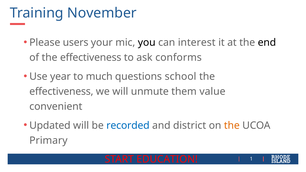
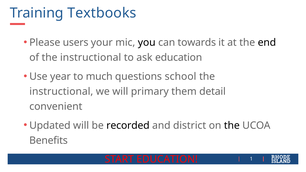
November: November -> Textbooks (102, 13)
interest: interest -> towards (197, 43)
of the effectiveness: effectiveness -> instructional (91, 58)
ask conforms: conforms -> education (179, 58)
effectiveness: effectiveness -> instructional (61, 92)
unmute: unmute -> primary (150, 92)
value: value -> detail (213, 92)
recorded colour: blue -> black (128, 125)
the colour: orange -> black (232, 125)
Primary: Primary -> Benefits (49, 141)
